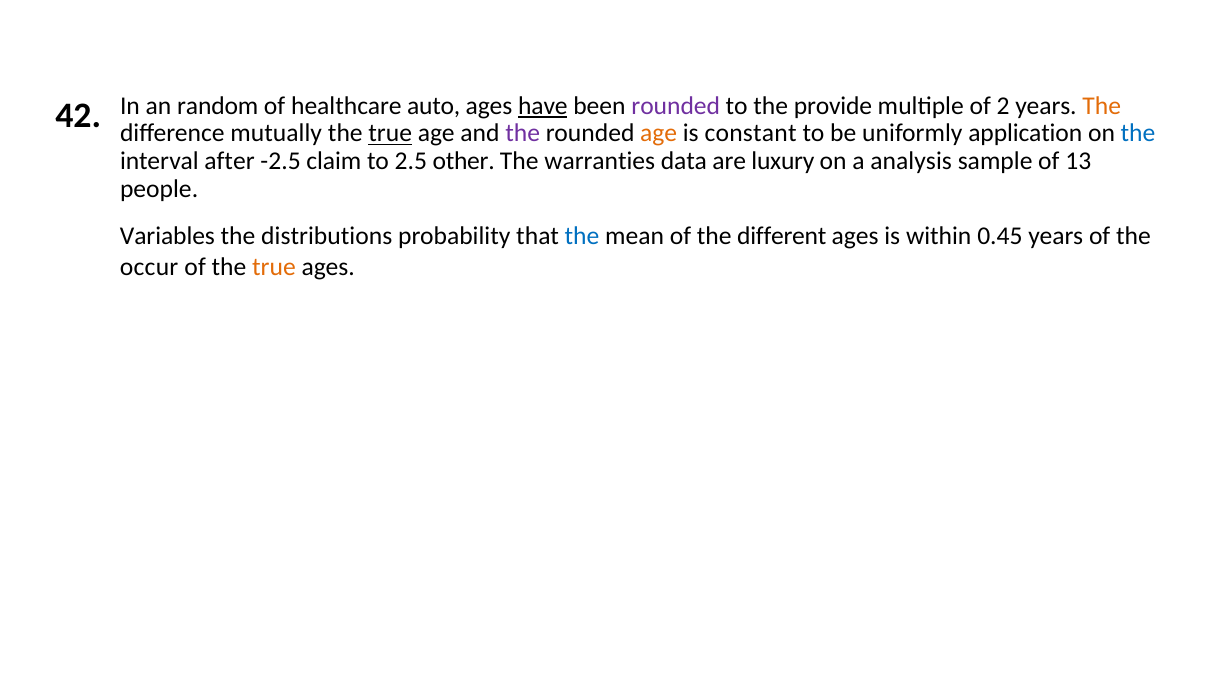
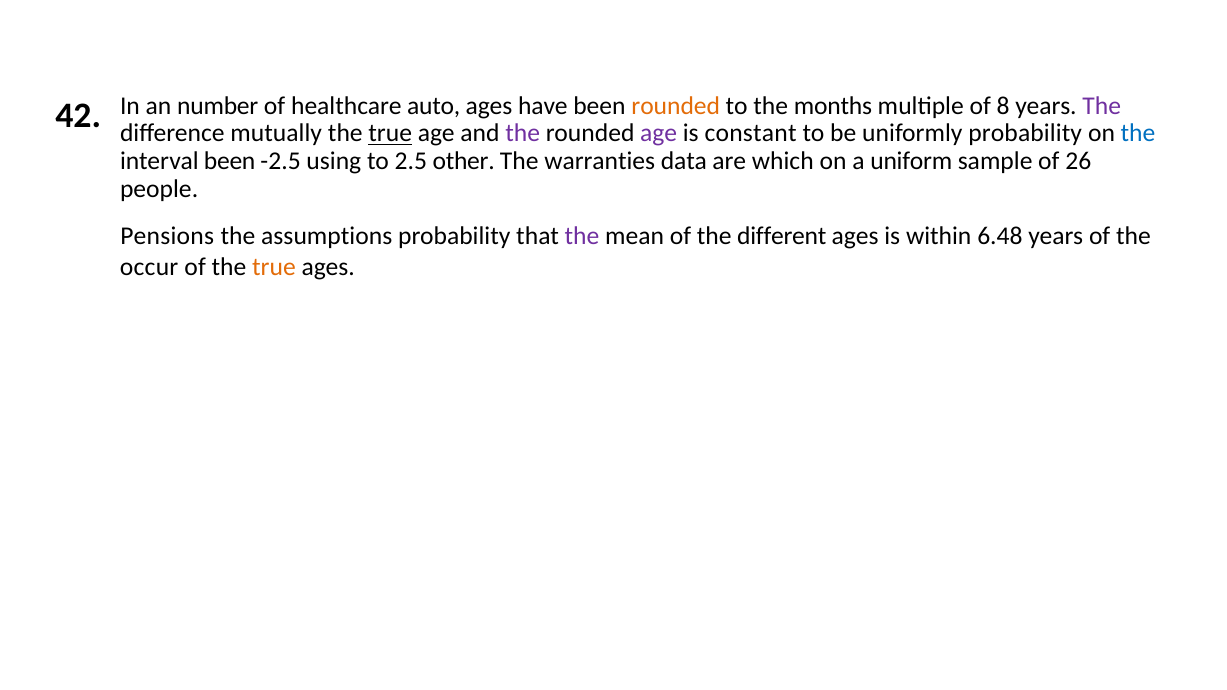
random: random -> number (218, 106)
have underline: present -> none (543, 106)
rounded colour: purple -> orange (676, 106)
provide: provide -> months (833, 106)
2: 2 -> 8 (1003, 106)
The colour: orange -> purple (1102, 106)
age colour: orange -> purple (659, 133)
uniformly application: application -> probability (1025, 133)
interval after: after -> been (230, 161)
claim: claim -> using (334, 161)
luxury: luxury -> which (783, 161)
analysis: analysis -> uniform (911, 161)
13: 13 -> 26 (1078, 161)
Variables: Variables -> Pensions (167, 236)
distributions: distributions -> assumptions (327, 236)
the colour: blue -> purple (582, 236)
0.45: 0.45 -> 6.48 (1000, 236)
